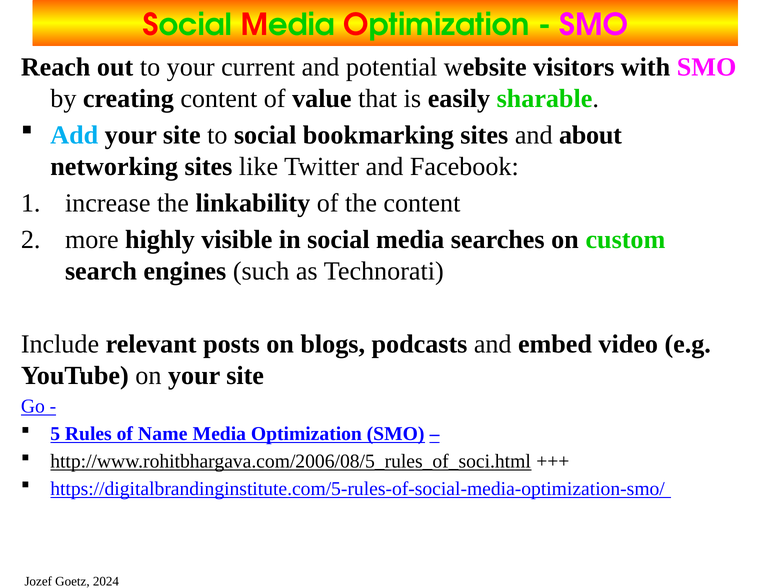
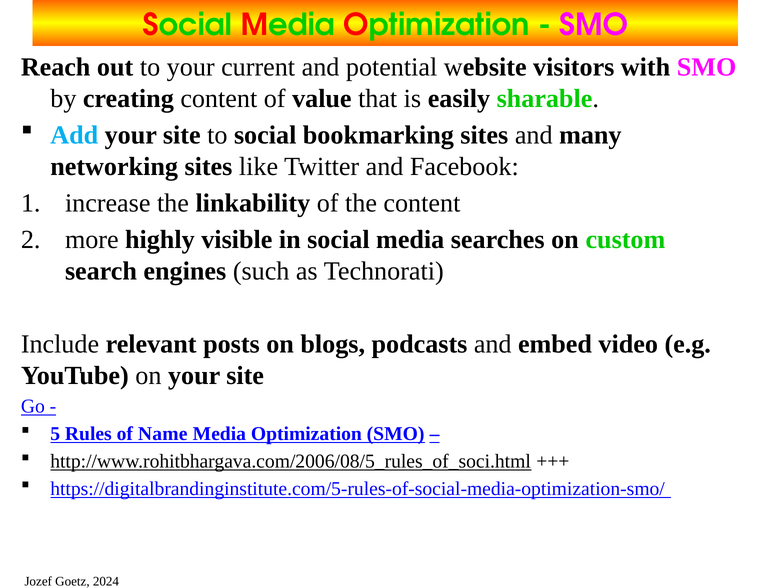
about: about -> many (590, 135)
